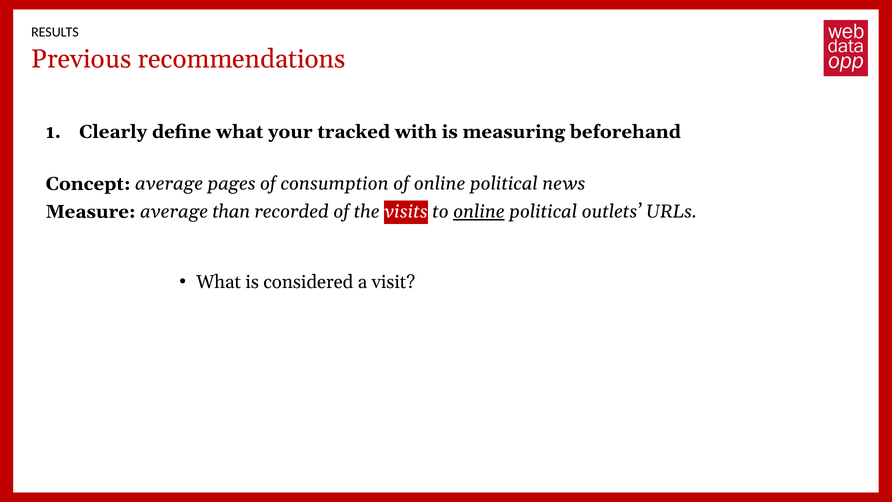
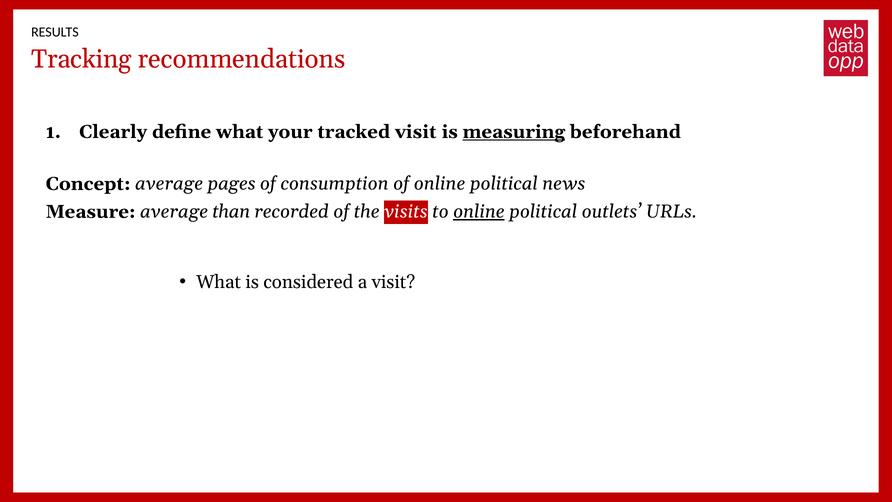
Previous: Previous -> Tracking (81, 59)
tracked with: with -> visit (416, 132)
measuring underline: none -> present (514, 132)
